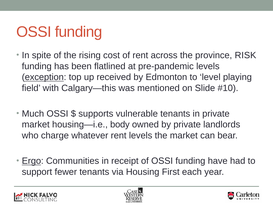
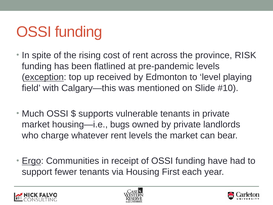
body: body -> bugs (120, 124)
